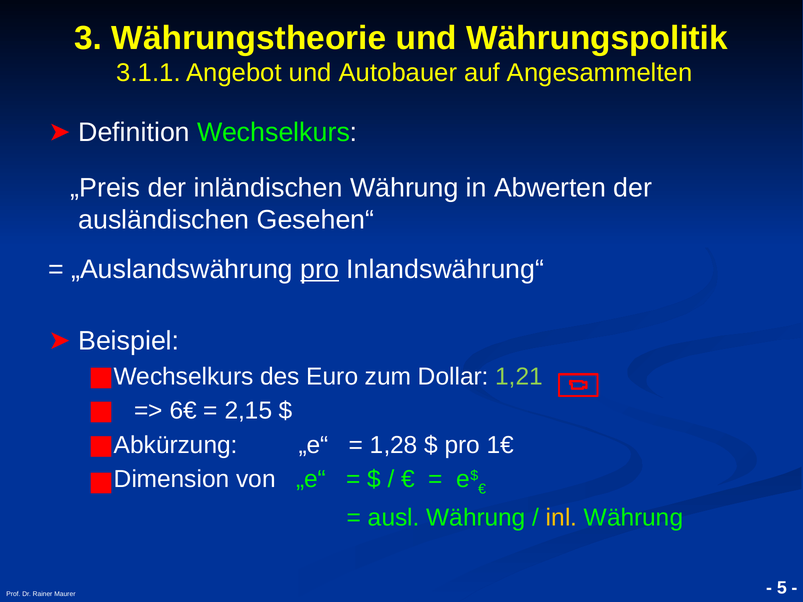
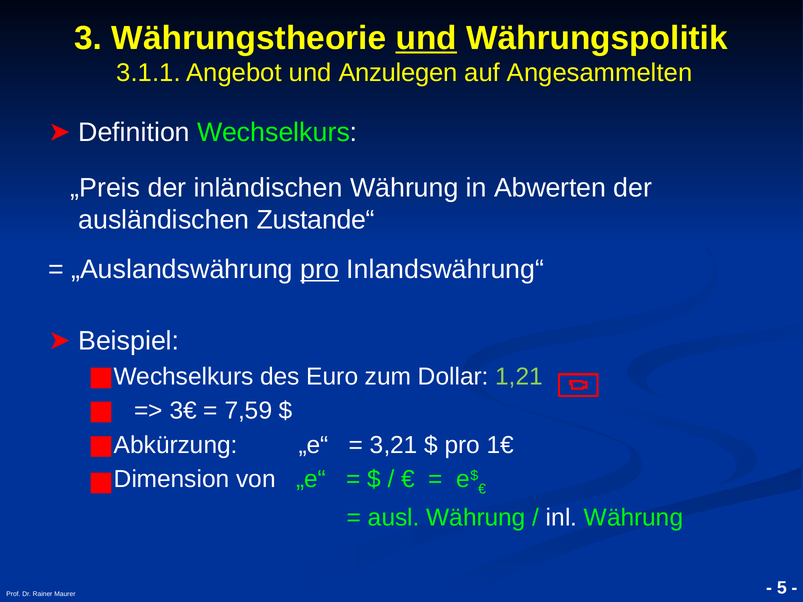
und underline: none -> present (426, 38)
Autobauer: Autobauer -> Anzulegen (398, 73)
Gesehen“: Gesehen“ -> Zustande“ (316, 220)
6€: 6€ -> 3€ (183, 411)
2,15: 2,15 -> 7,59 (248, 411)
1,28: 1,28 -> 3,21 (394, 445)
inl colour: yellow -> white (562, 518)
